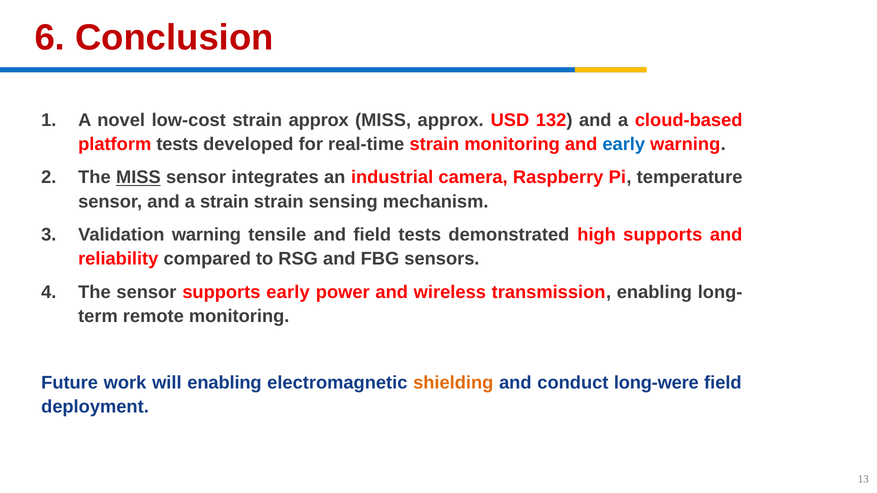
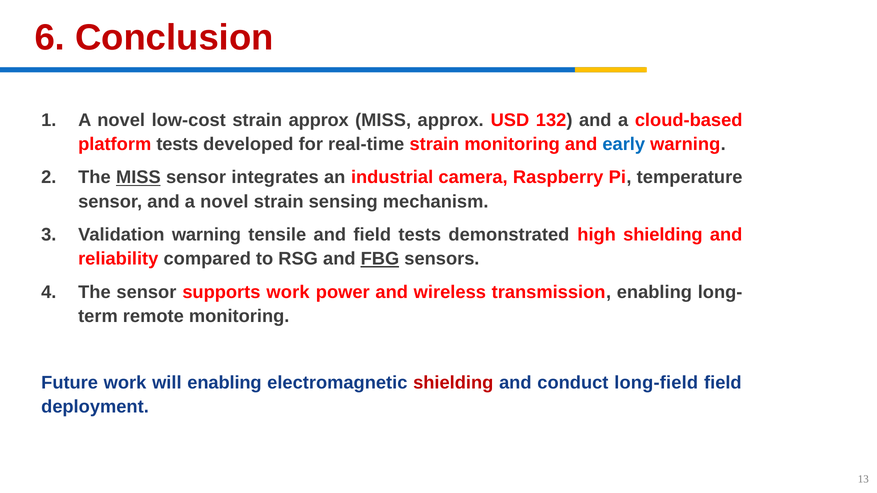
and a strain: strain -> novel (224, 202)
high supports: supports -> shielding (663, 235)
FBG underline: none -> present (380, 259)
supports early: early -> work (288, 292)
shielding colour: orange -> red (453, 383)
long-were: long-were -> long-field (656, 383)
